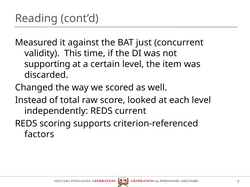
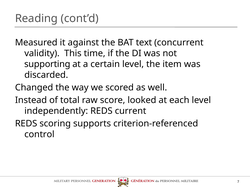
just: just -> text (144, 43)
factors: factors -> control (39, 135)
